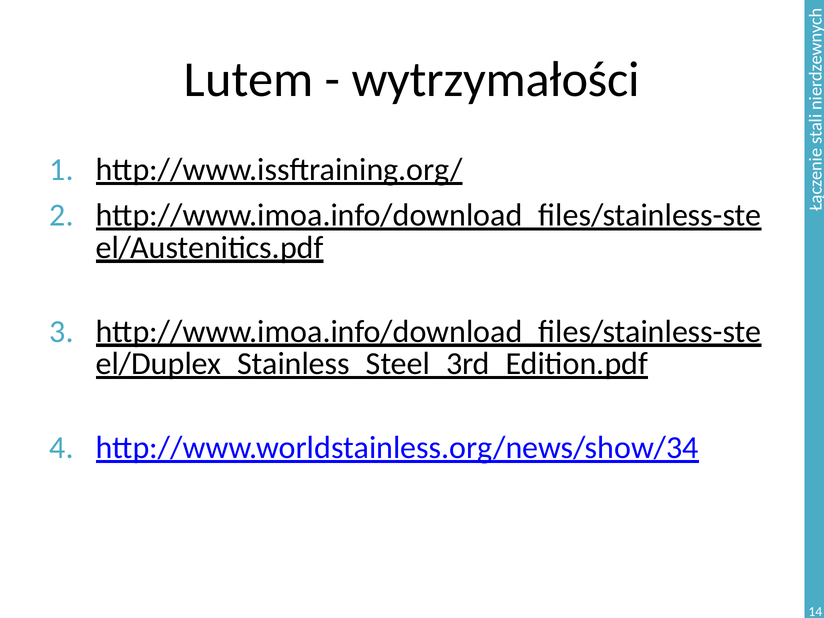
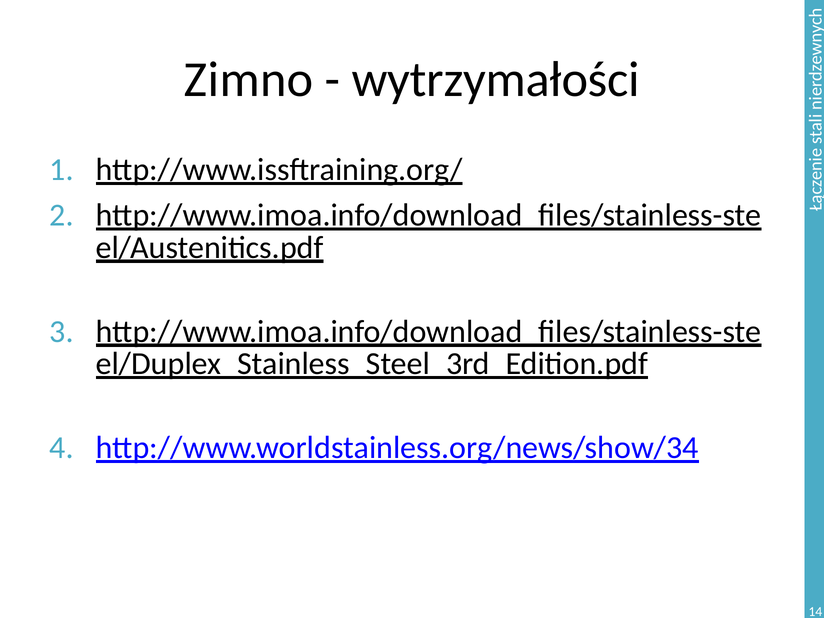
Lutem: Lutem -> Zimno (249, 80)
